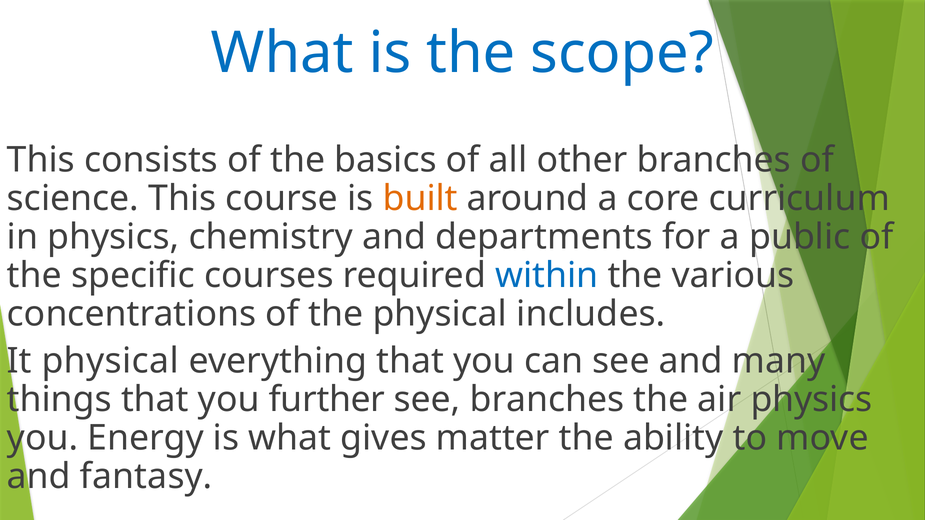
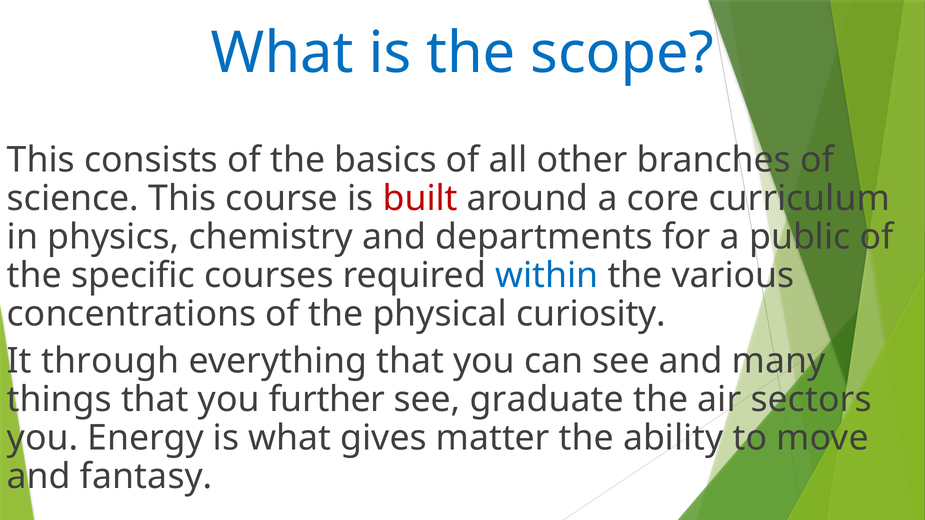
built colour: orange -> red (420, 199)
includes: includes -> curiosity (591, 314)
It physical: physical -> through (110, 361)
see branches: branches -> graduate (547, 400)
air physics: physics -> sectors (811, 400)
